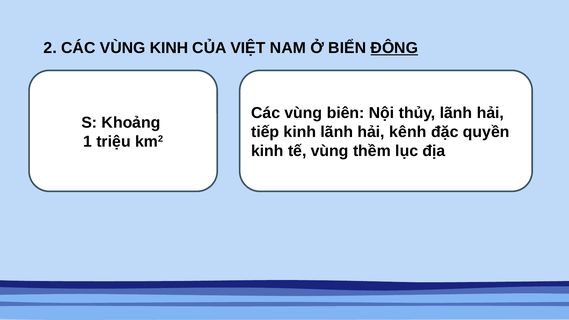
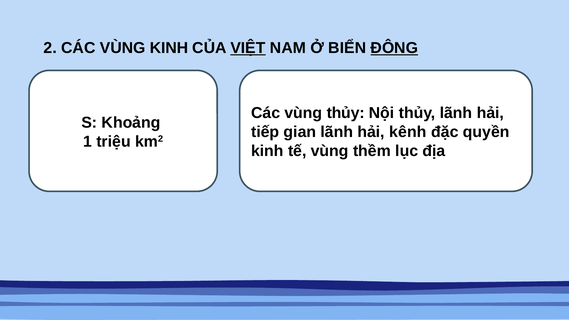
VIỆT underline: none -> present (248, 48)
vùng biên: biên -> thủy (346, 113)
tiếp kinh: kinh -> gian (300, 132)
